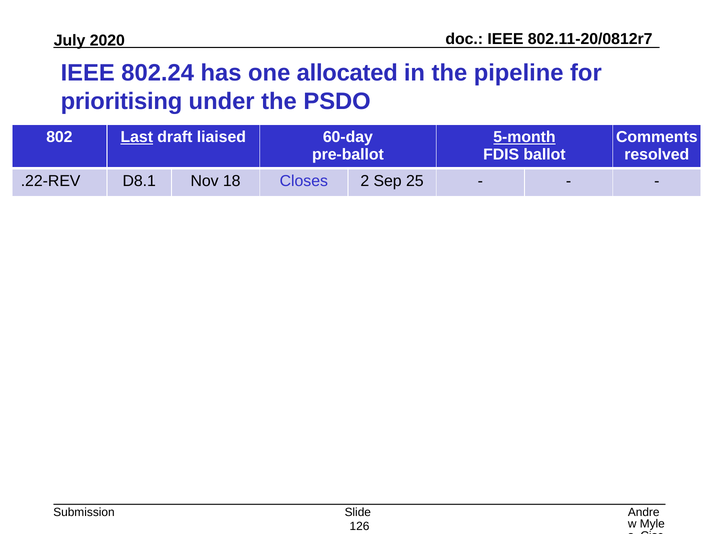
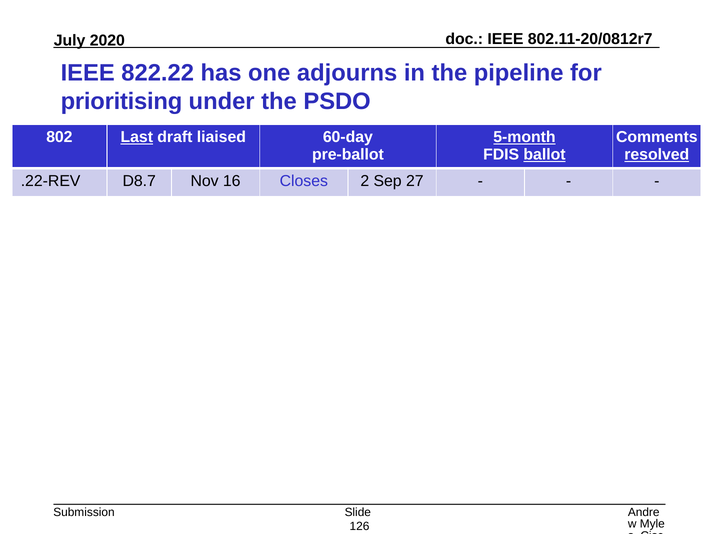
802.24: 802.24 -> 822.22 (158, 73)
allocated: allocated -> adjourns (347, 73)
ballot underline: none -> present (545, 155)
resolved underline: none -> present (657, 155)
D8.1: D8.1 -> D8.7 (139, 181)
18: 18 -> 16 (232, 181)
25: 25 -> 27 (415, 181)
